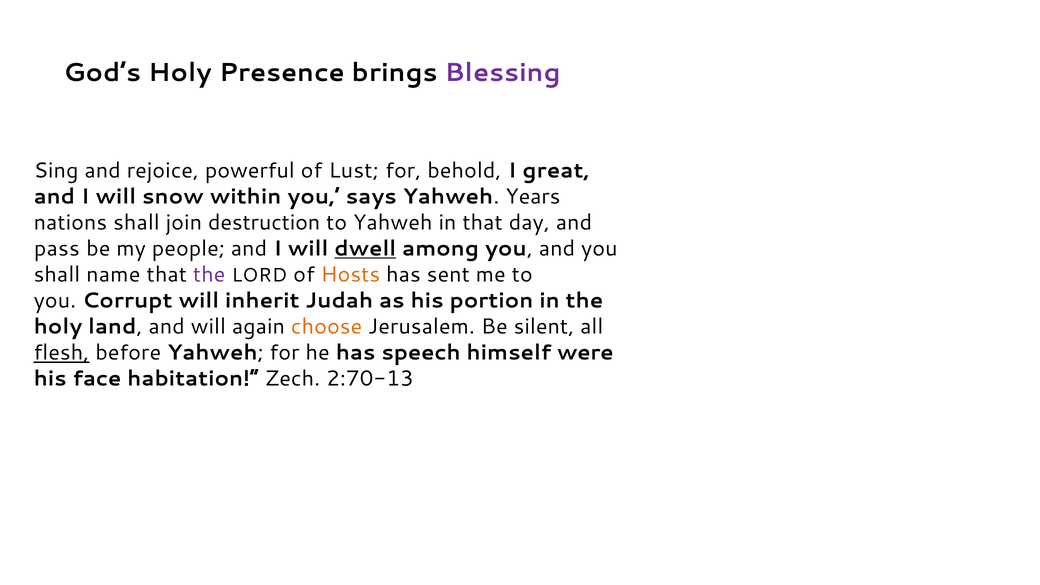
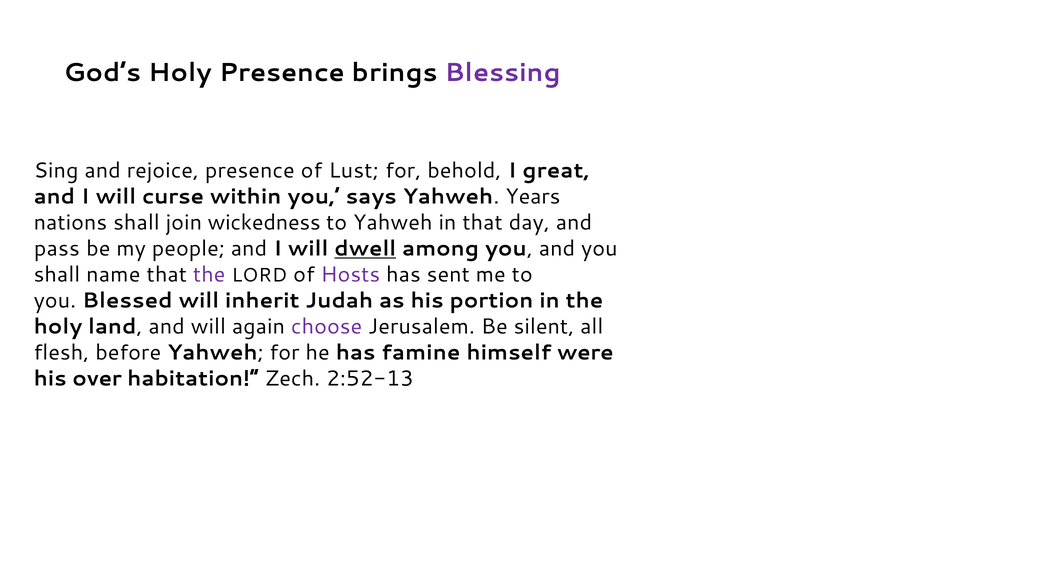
rejoice powerful: powerful -> presence (250, 171)
snow: snow -> curse (173, 197)
destruction: destruction -> wickedness (264, 223)
Hosts colour: orange -> purple (350, 275)
Corrupt: Corrupt -> Blessed (127, 301)
choose colour: orange -> purple (327, 327)
flesh underline: present -> none (62, 353)
speech: speech -> famine (421, 353)
face: face -> over (97, 379)
2:70-13: 2:70-13 -> 2:52-13 (370, 379)
